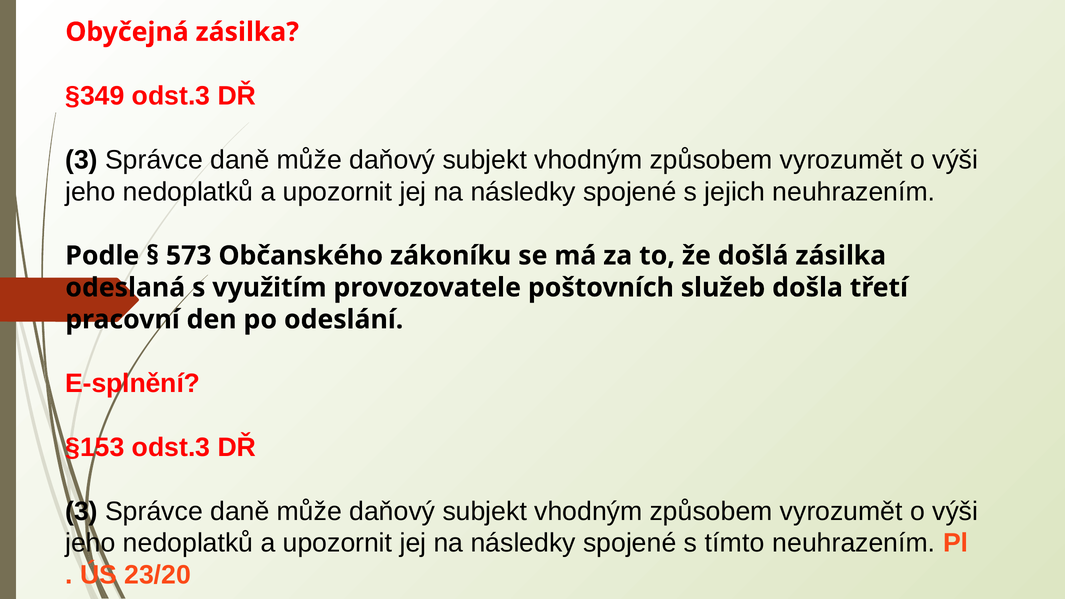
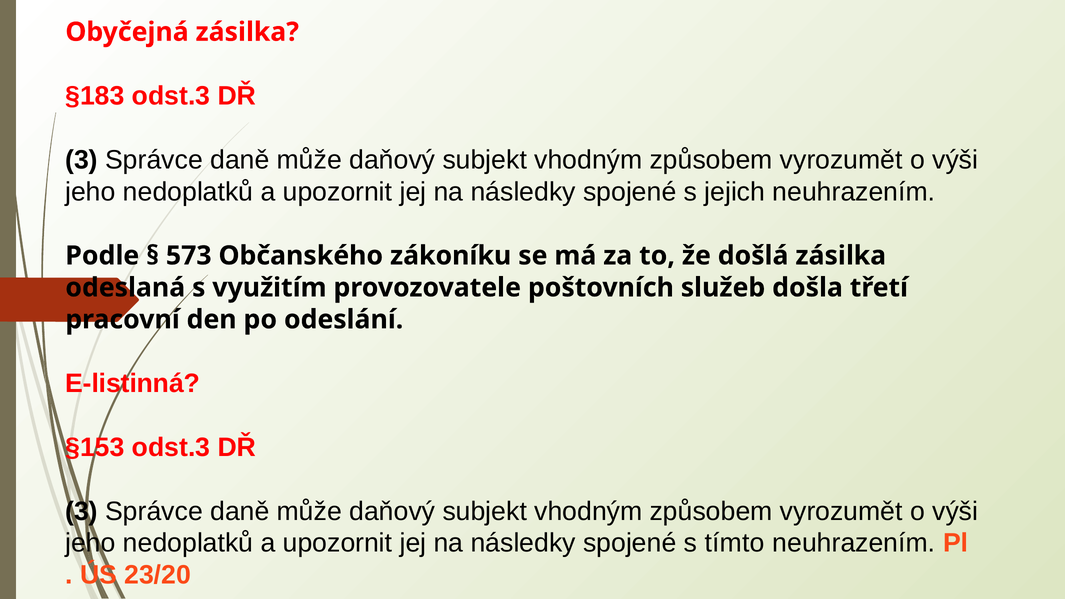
§349: §349 -> §183 (95, 96)
E-splnění: E-splnění -> E-listinná (133, 383)
